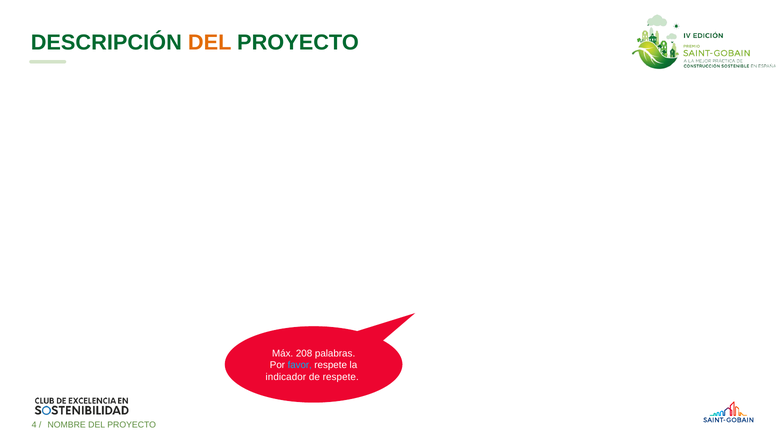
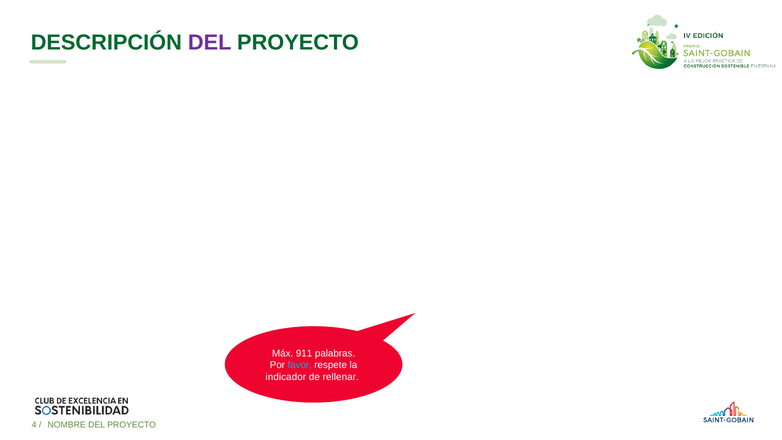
DEL colour: orange -> purple (210, 43)
208: 208 -> 911 (304, 353)
de respete: respete -> rellenar (341, 377)
